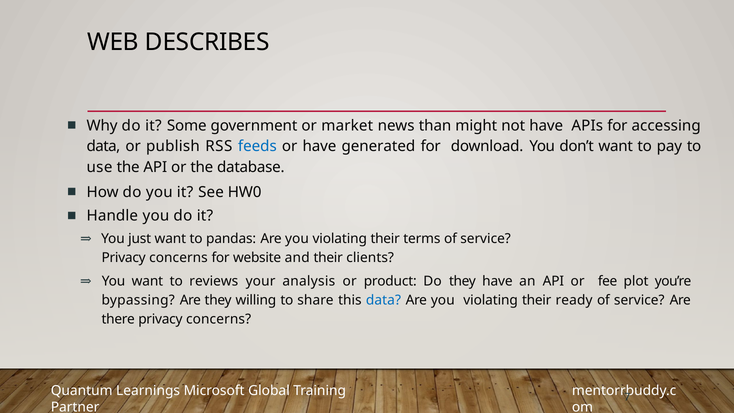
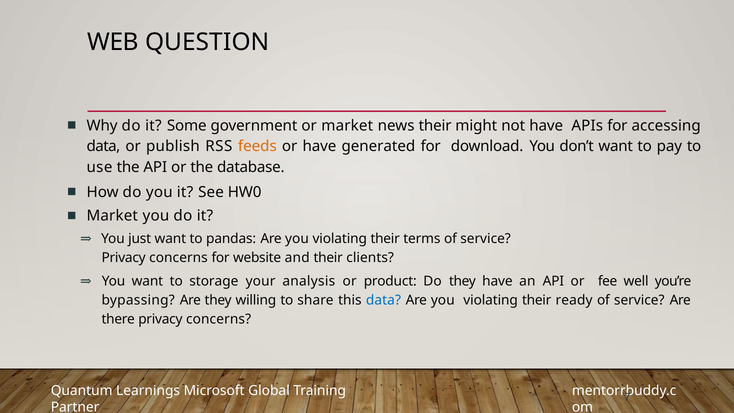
DESCRIBES: DESCRIBES -> QUESTION (207, 42)
news than: than -> their (435, 126)
feeds colour: blue -> orange (257, 146)
Handle: Handle -> Market (112, 216)
reviews: reviews -> storage (214, 281)
plot: plot -> well (636, 281)
